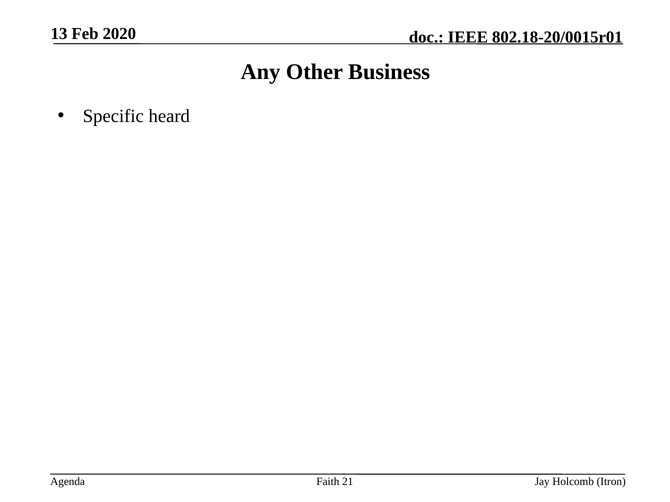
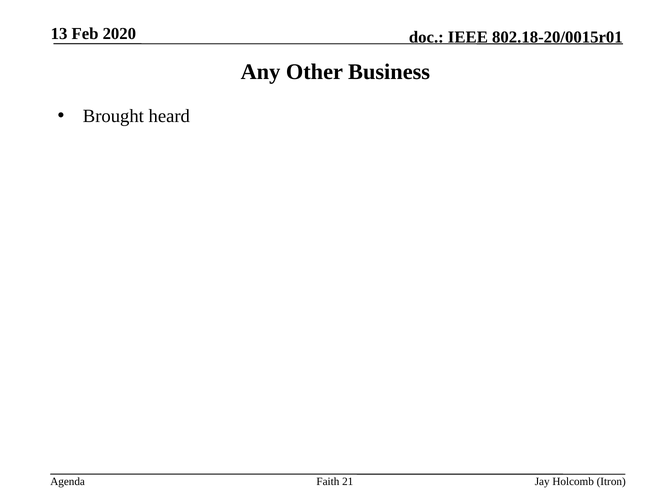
Specific: Specific -> Brought (113, 116)
